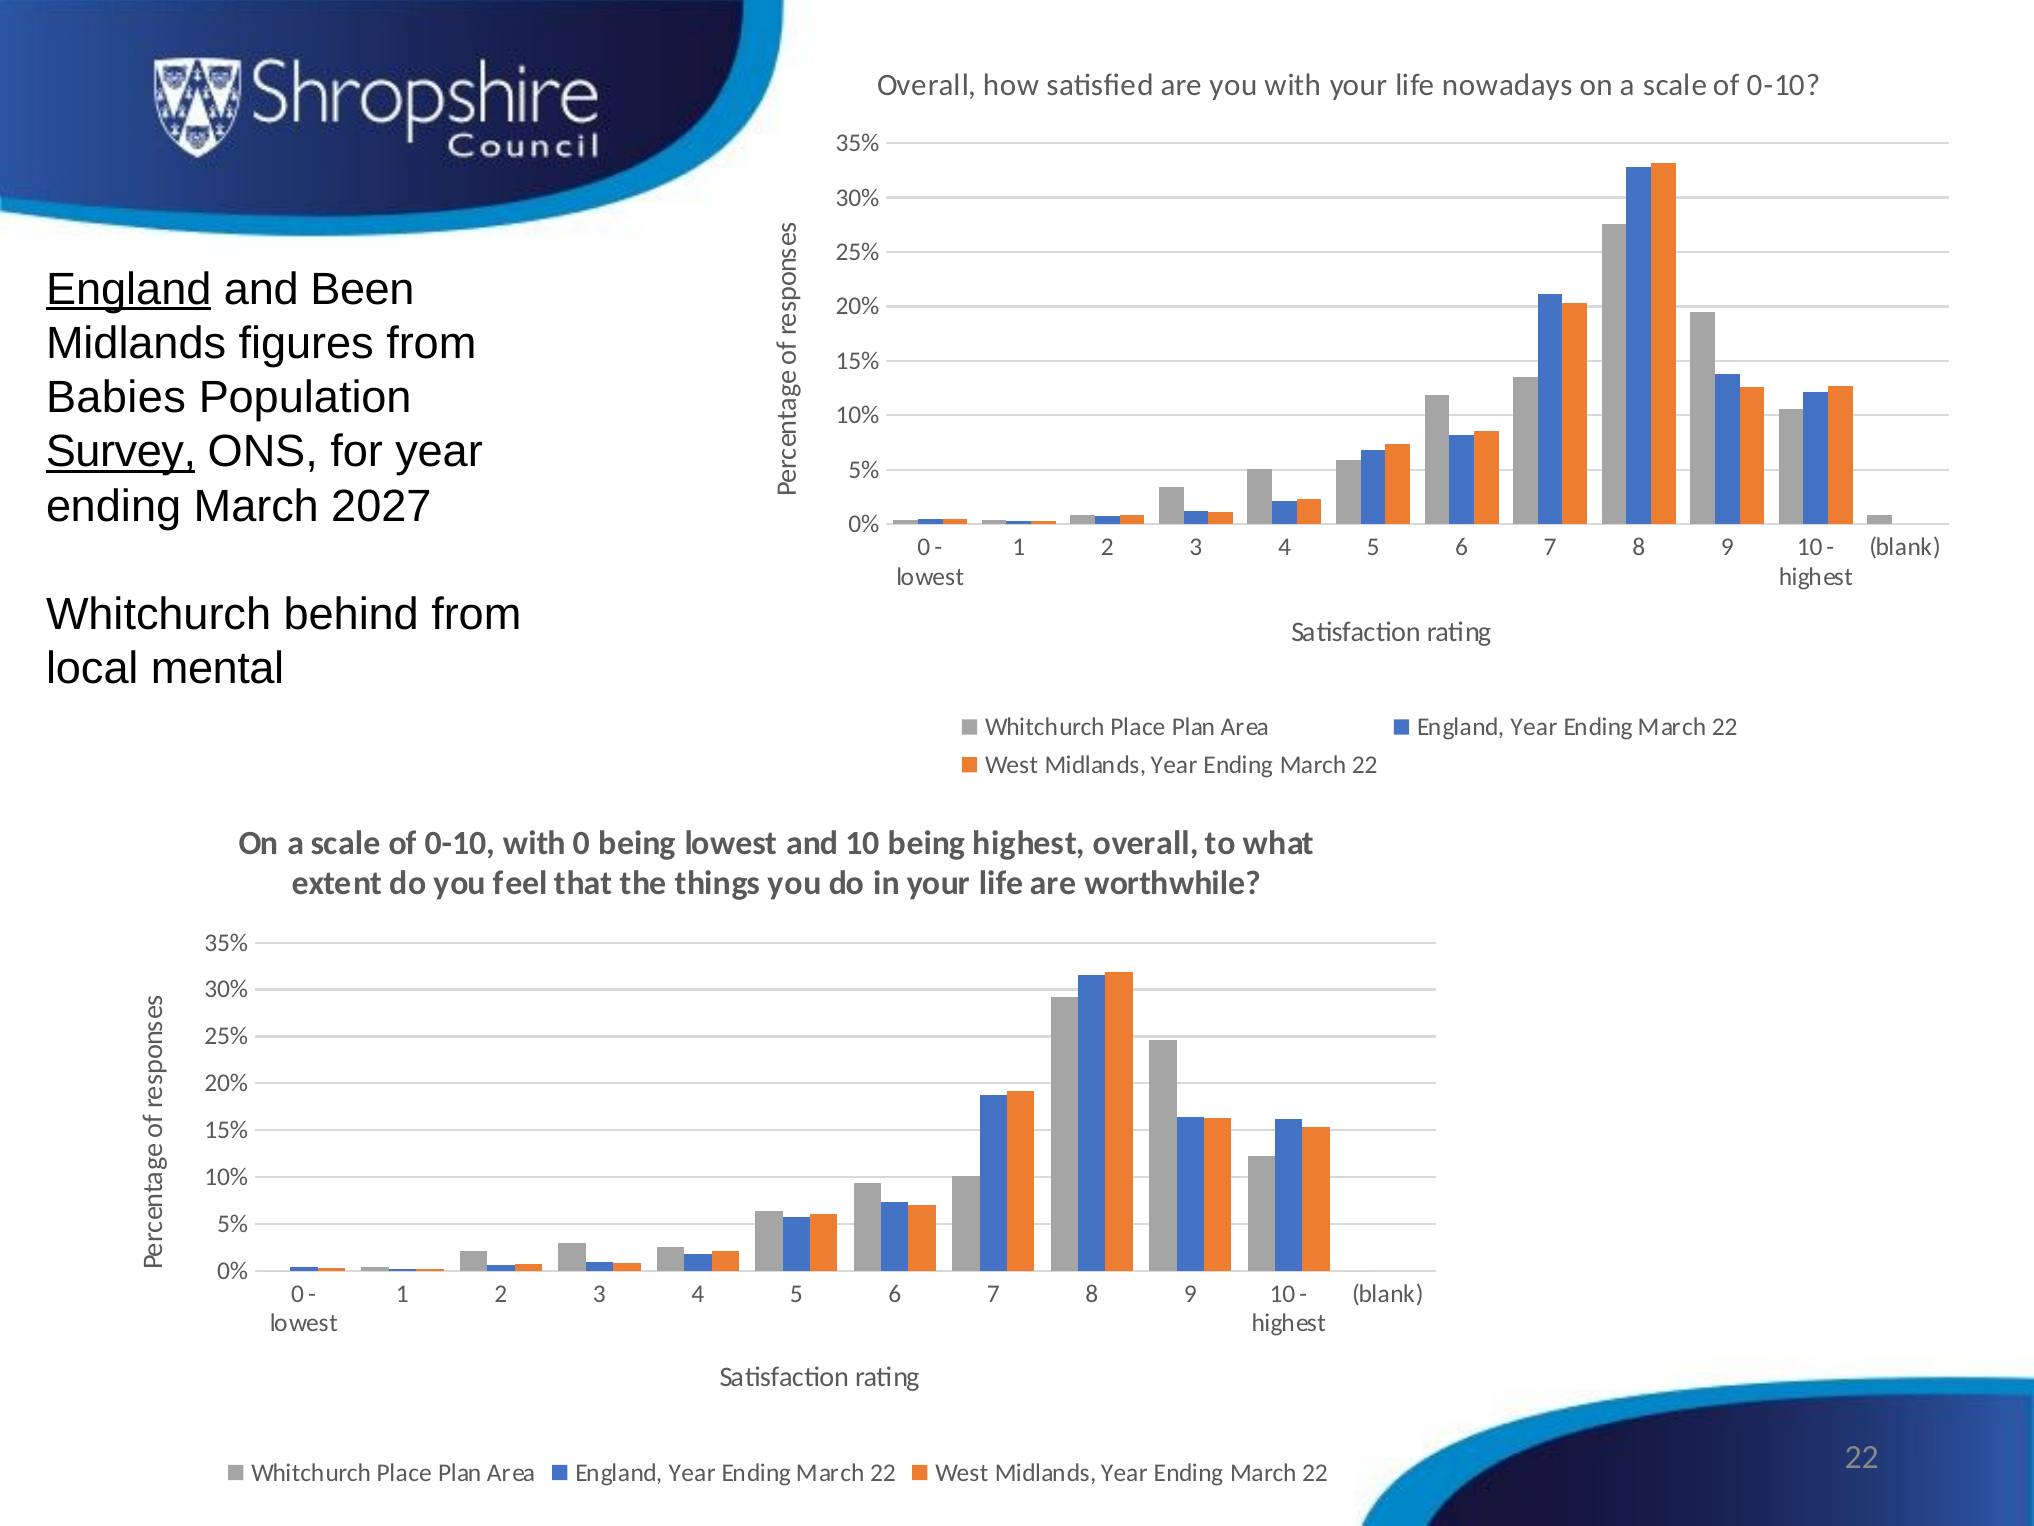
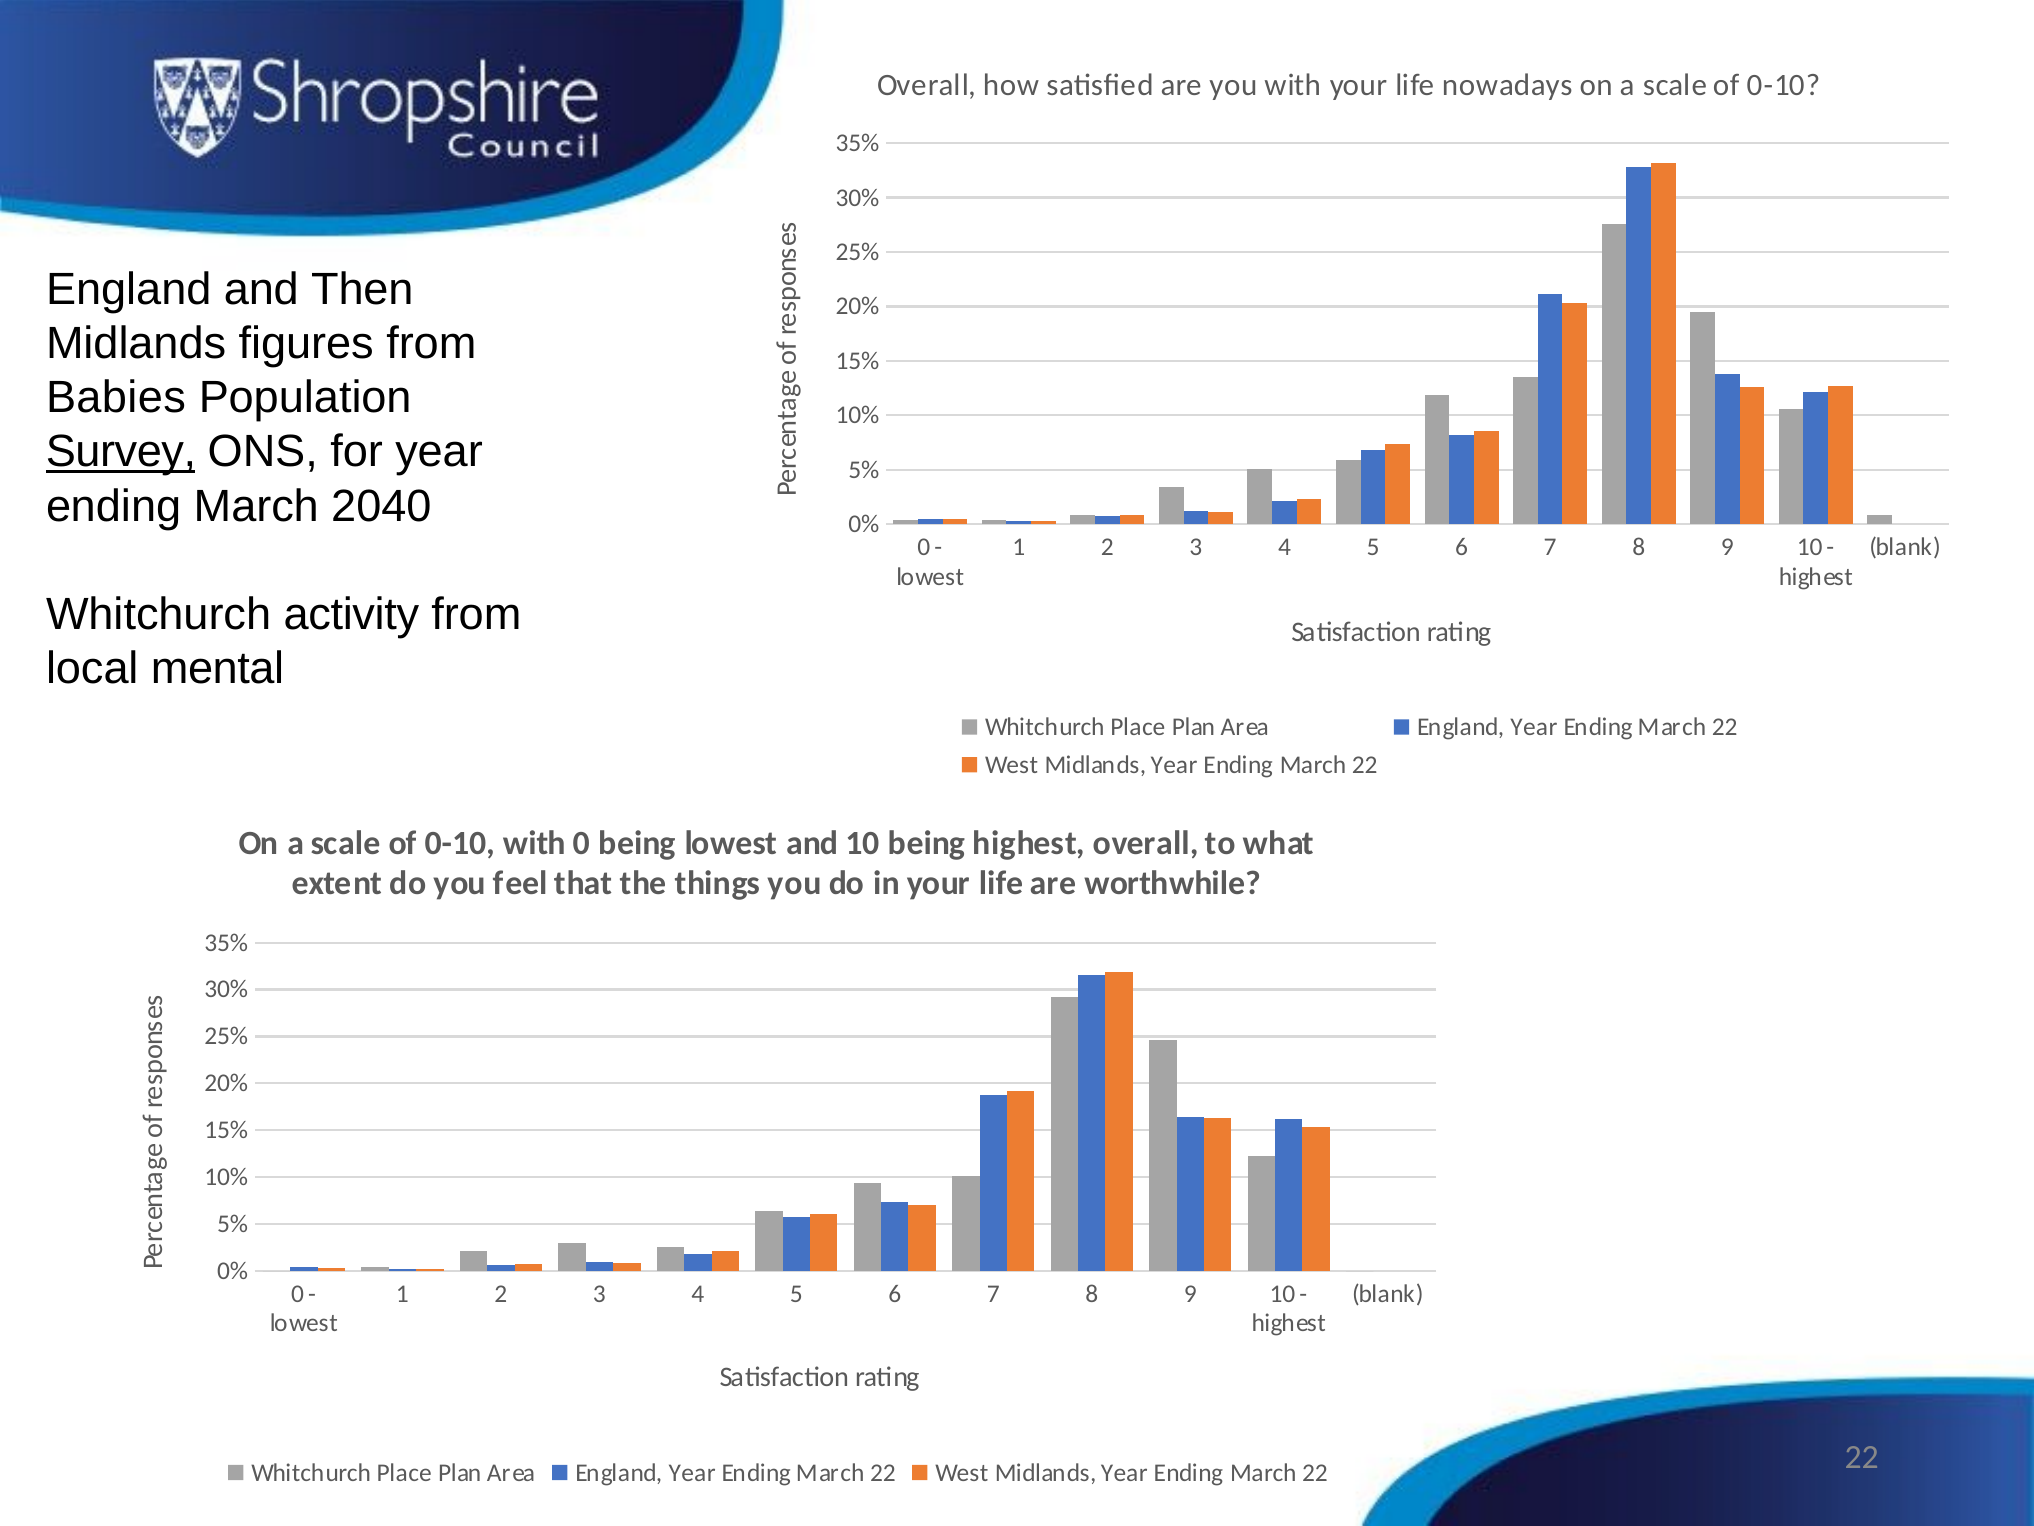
England underline: present -> none (129, 289)
Been: Been -> Then (362, 289)
2027: 2027 -> 2040 (381, 506)
behind: behind -> activity (351, 614)
